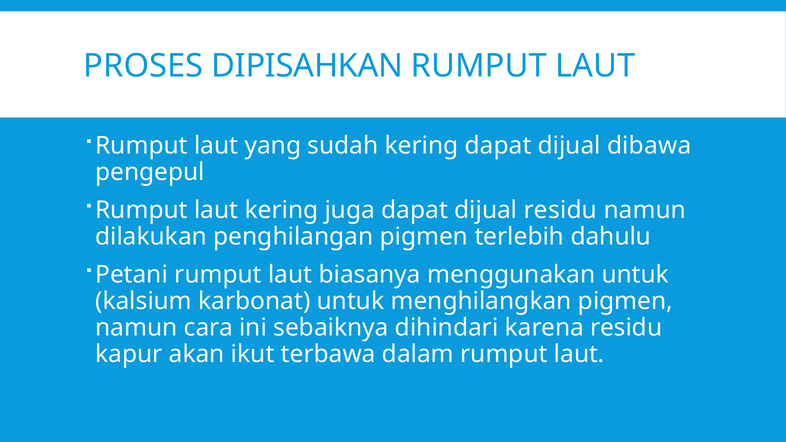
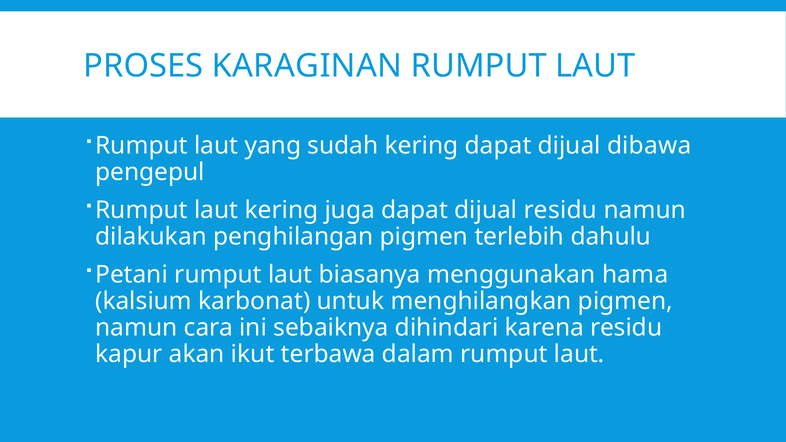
DIPISAHKAN: DIPISAHKAN -> KARAGINAN (307, 66)
menggunakan untuk: untuk -> hama (635, 275)
